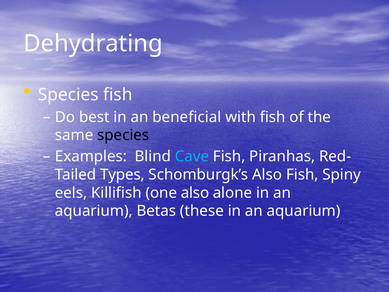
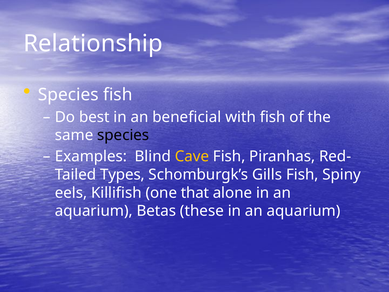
Dehydrating: Dehydrating -> Relationship (93, 44)
Cave colour: light blue -> yellow (192, 156)
Schomburgk’s Also: Also -> Gills (267, 174)
one also: also -> that (195, 193)
